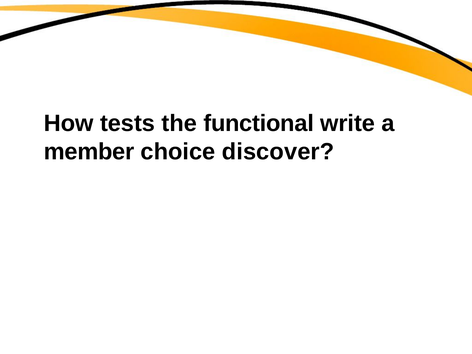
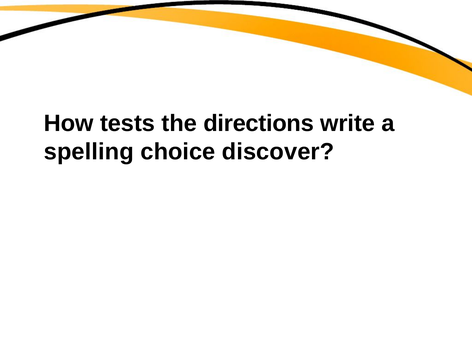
functional: functional -> directions (259, 123)
member: member -> spelling (89, 152)
